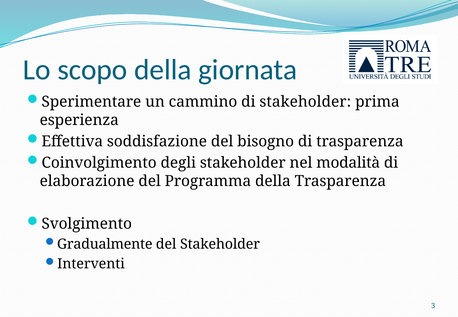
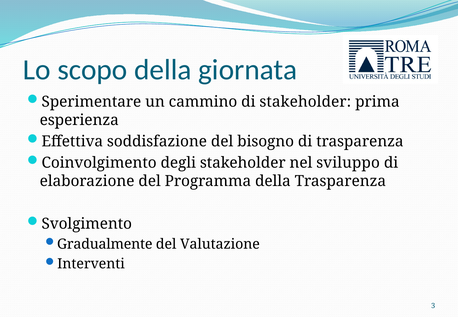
modalità: modalità -> sviluppo (348, 163)
del Stakeholder: Stakeholder -> Valutazione (220, 244)
